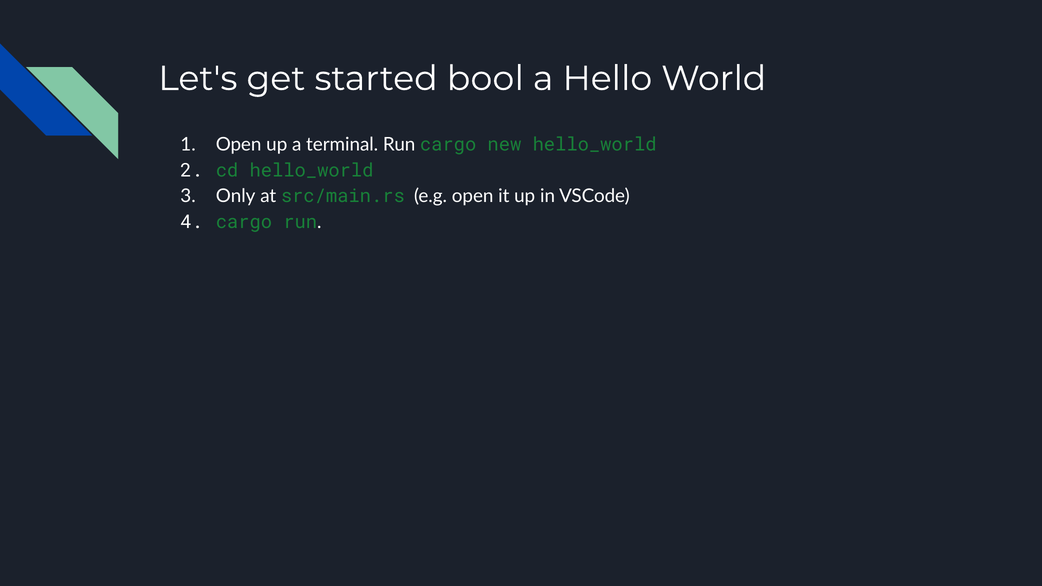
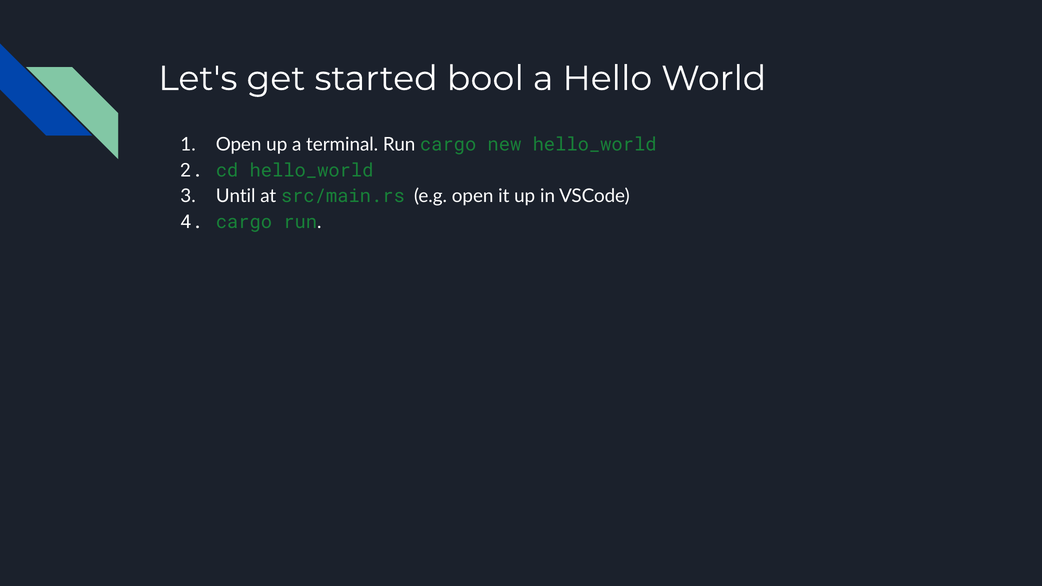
Only: Only -> Until (236, 196)
